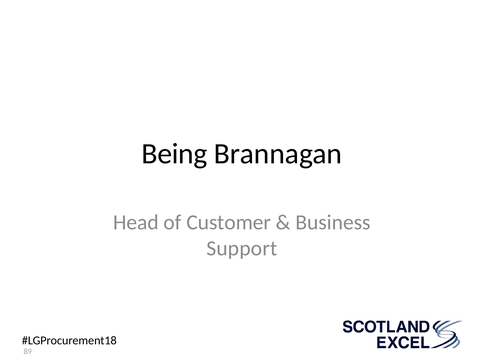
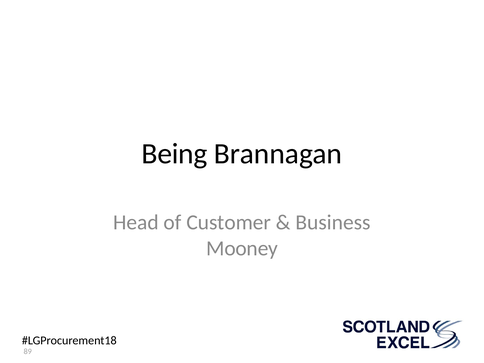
Support: Support -> Mooney (242, 248)
